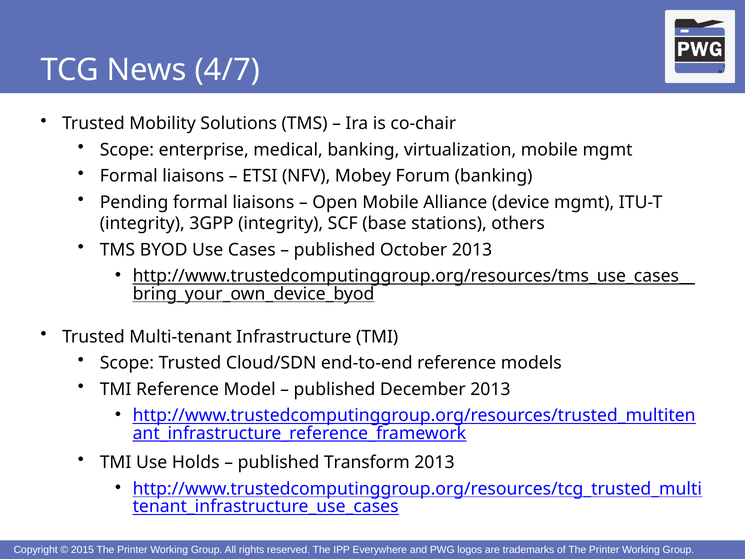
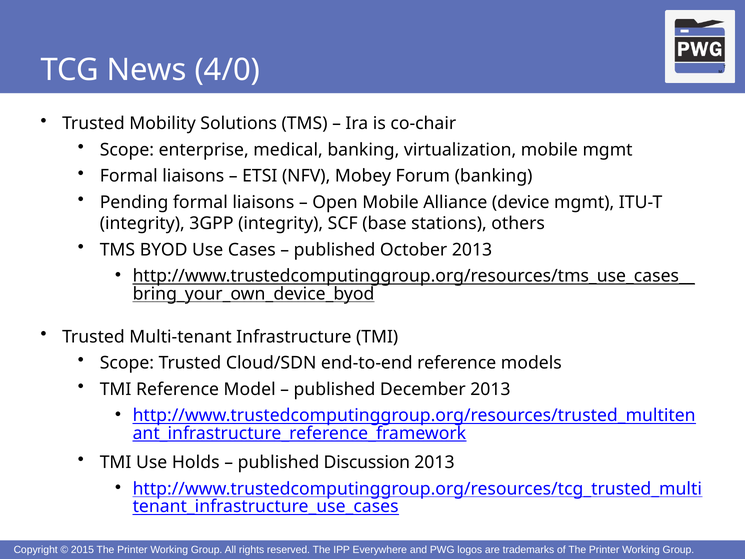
4/7: 4/7 -> 4/0 (227, 70)
Transform: Transform -> Discussion (367, 462)
